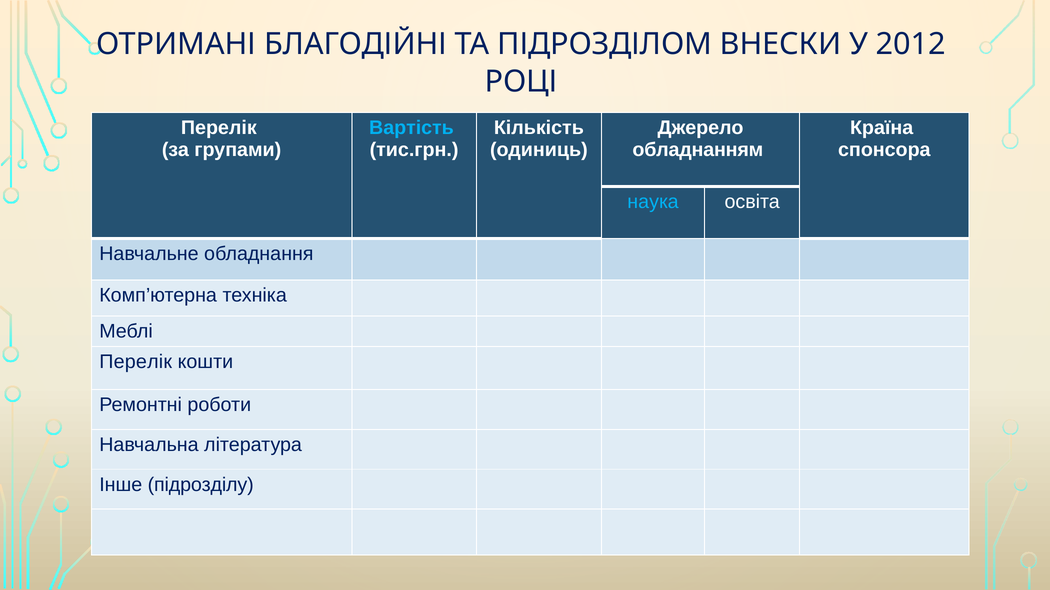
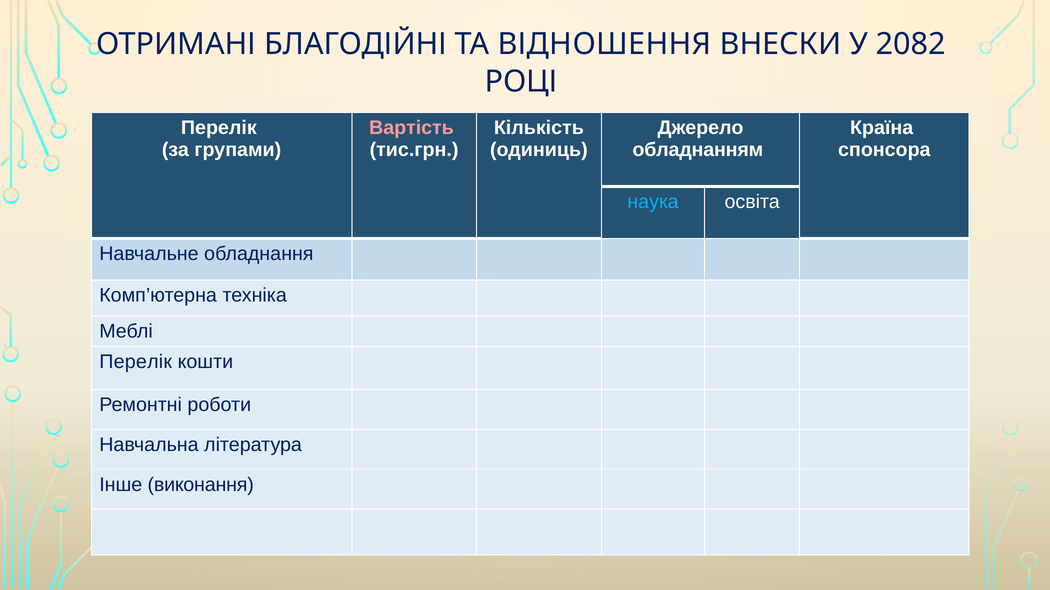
ПІДРОЗДІЛОМ: ПІДРОЗДІЛОМ -> ВІДНОШЕННЯ (604, 44)
2012: 2012 -> 2082 (911, 44)
Вартість colour: light blue -> pink (411, 128)
підрозділу: підрозділу -> виконання (201, 485)
